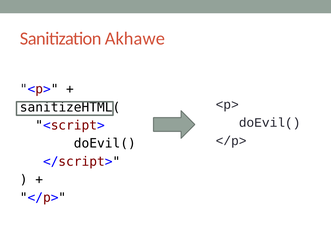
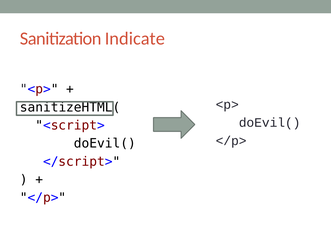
Akhawe: Akhawe -> Indicate (135, 39)
